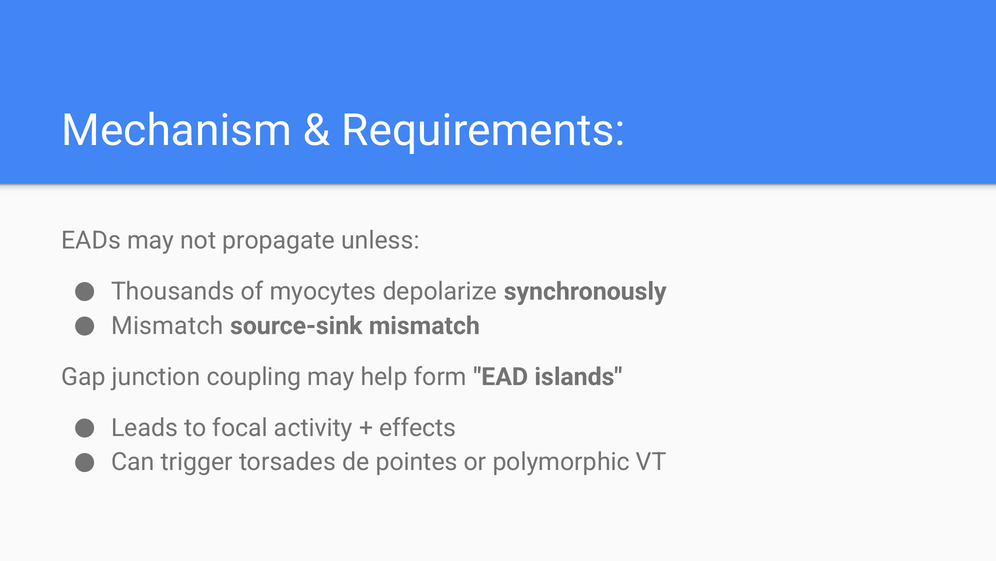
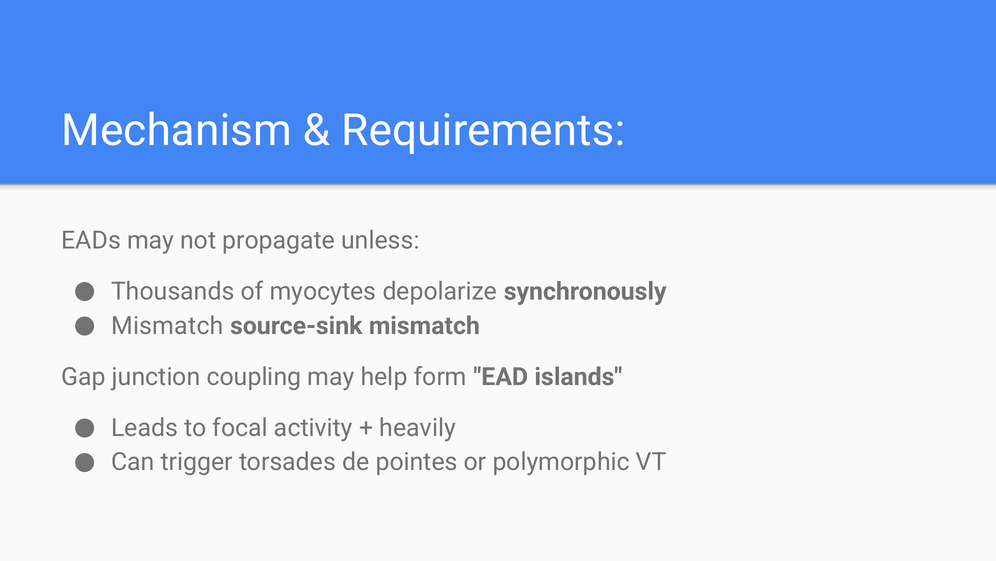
effects: effects -> heavily (418, 427)
